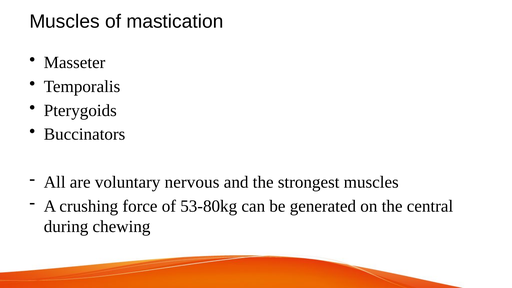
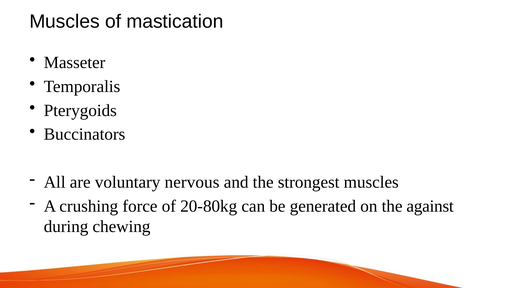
53-80kg: 53-80kg -> 20-80kg (209, 206)
central: central -> against (430, 206)
